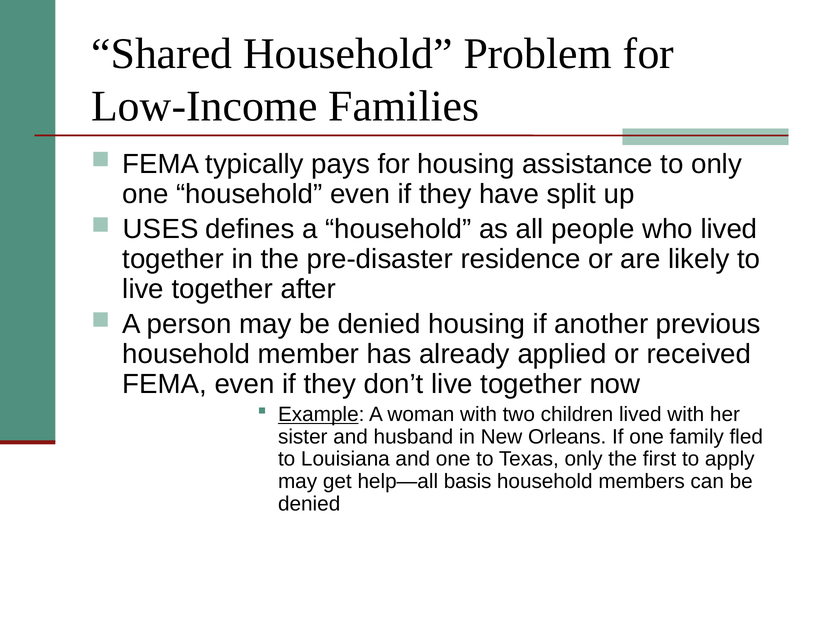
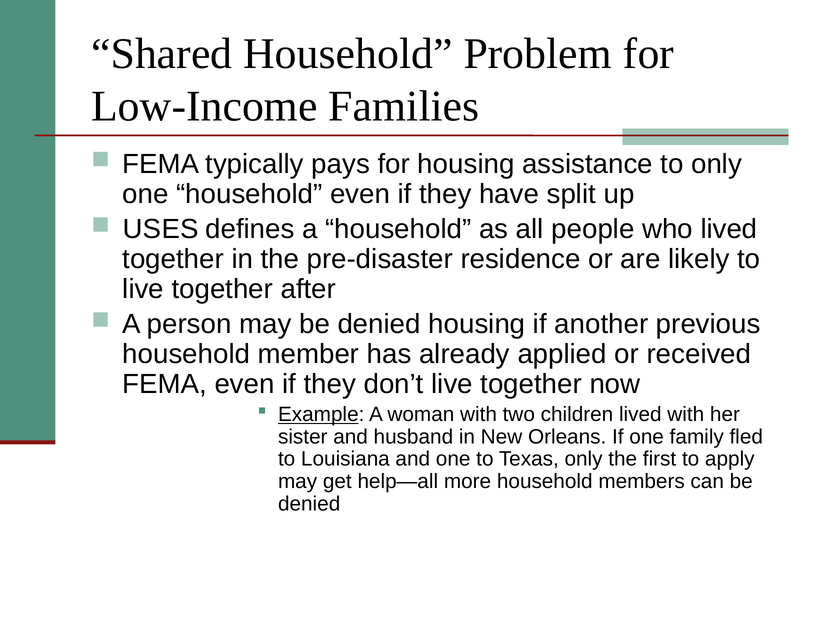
basis: basis -> more (468, 482)
